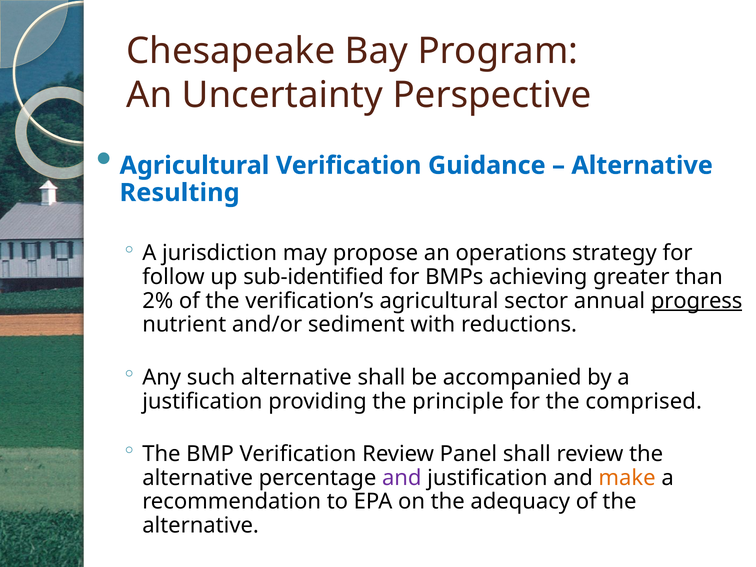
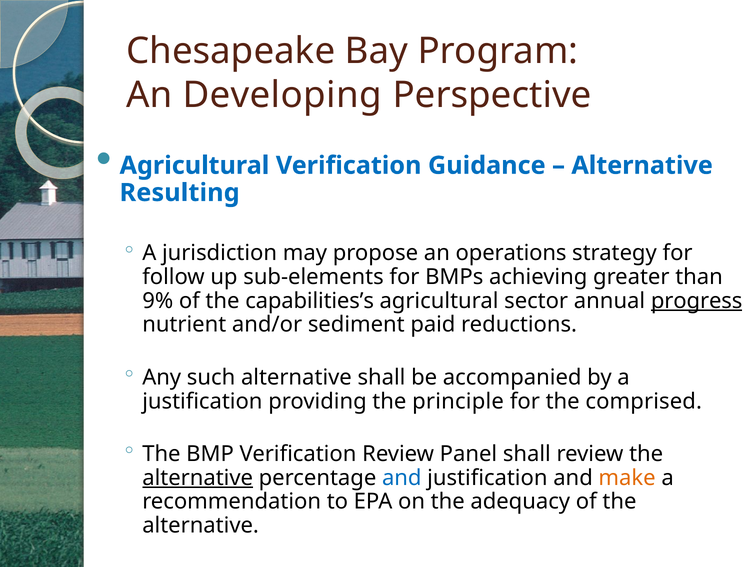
Uncertainty: Uncertainty -> Developing (282, 95)
sub-identified: sub-identified -> sub-elements (314, 277)
2%: 2% -> 9% (158, 301)
verification’s: verification’s -> capabilities’s (310, 301)
with: with -> paid (433, 325)
alternative underline: none -> present (198, 478)
and colour: purple -> blue (402, 478)
